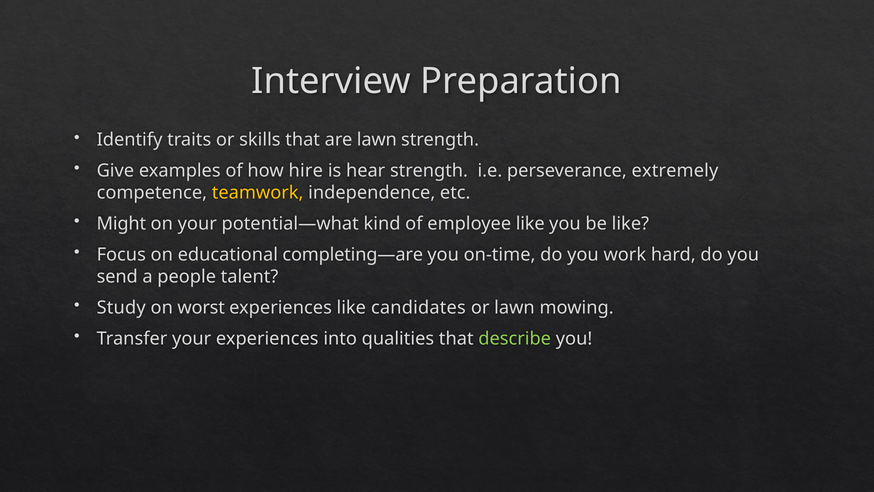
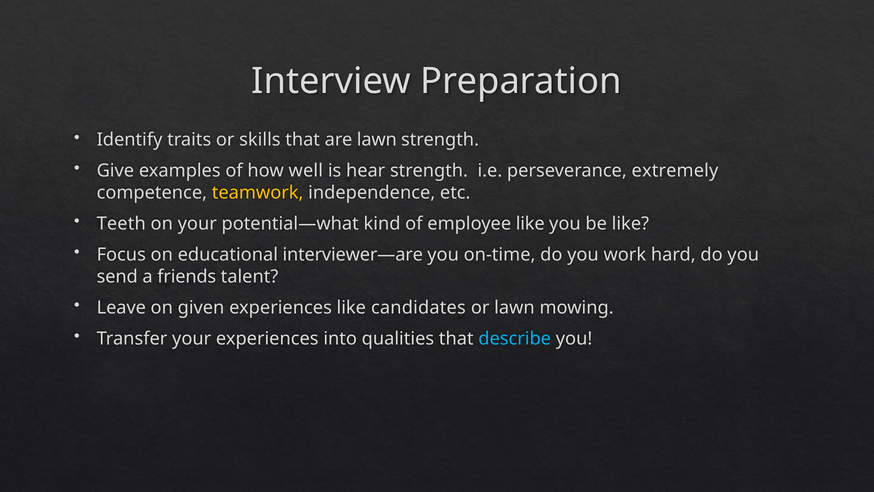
hire: hire -> well (306, 171)
Might: Might -> Teeth (121, 223)
completing—are: completing—are -> interviewer—are (353, 254)
people: people -> friends (187, 276)
Study: Study -> Leave (121, 307)
worst: worst -> given (201, 307)
describe colour: light green -> light blue (515, 338)
